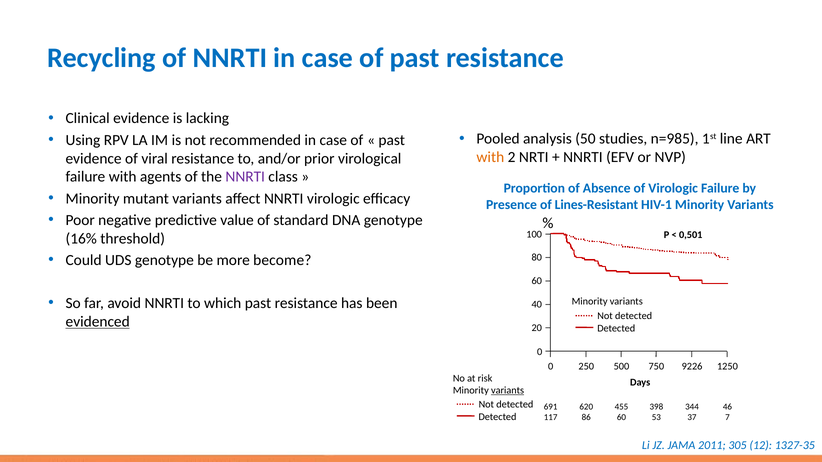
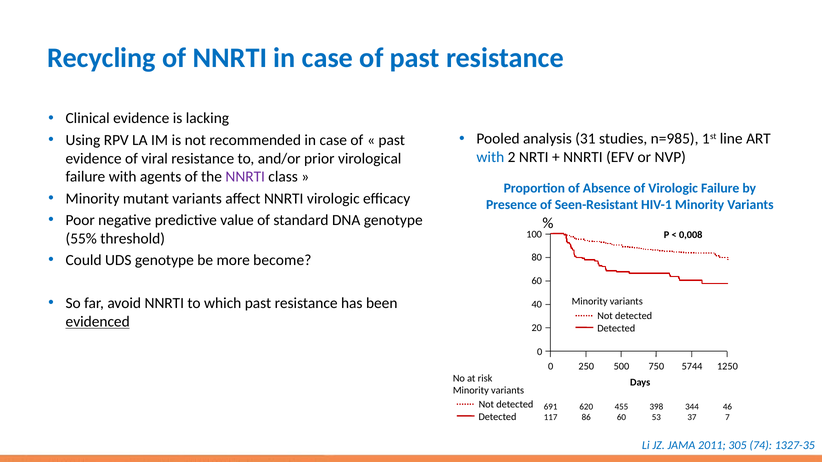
50: 50 -> 31 (585, 139)
with colour: orange -> blue (490, 157)
Lines-Resistant: Lines-Resistant -> Seen-Resistant (596, 205)
0,501: 0,501 -> 0,008 (691, 235)
16%: 16% -> 55% (81, 239)
9226: 9226 -> 5744 (692, 367)
variants underline: present -> none (508, 391)
12: 12 -> 74 (761, 446)
